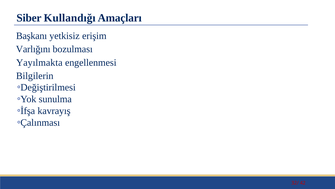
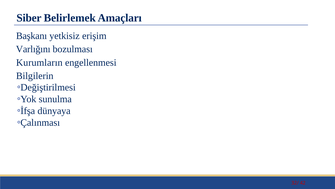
Kullandığı: Kullandığı -> Belirlemek (70, 18)
Yayılmakta: Yayılmakta -> Kurumların (39, 62)
kavrayış: kavrayış -> dünyaya (54, 111)
